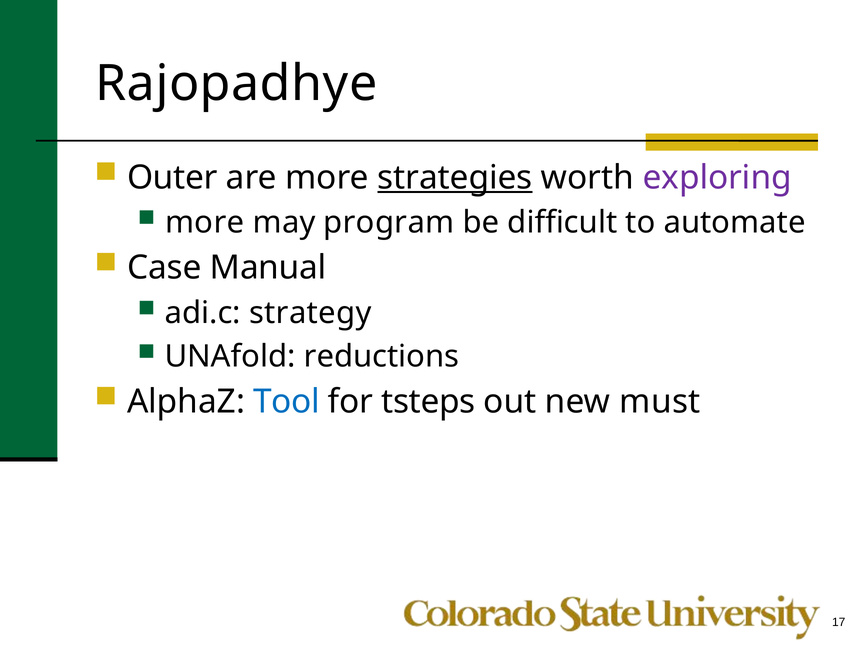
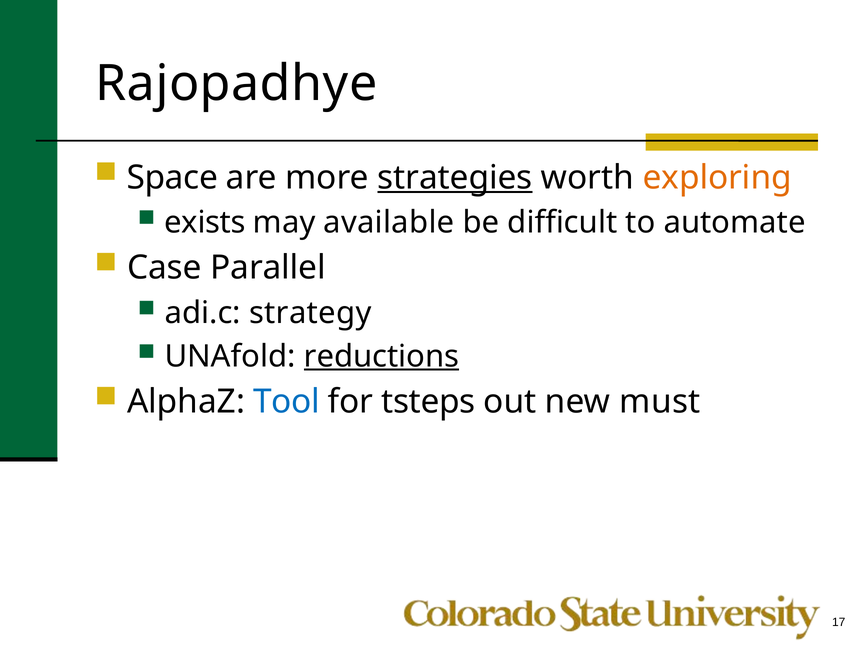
Outer: Outer -> Space (172, 177)
exploring colour: purple -> orange (717, 177)
more: more -> exists (205, 222)
program: program -> available (389, 222)
Manual: Manual -> Parallel (268, 268)
reductions underline: none -> present (382, 356)
